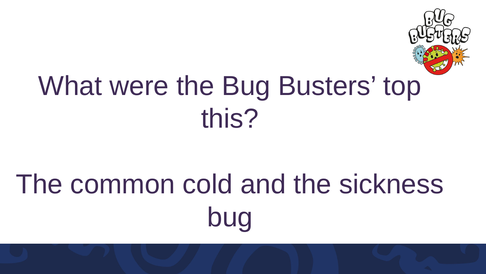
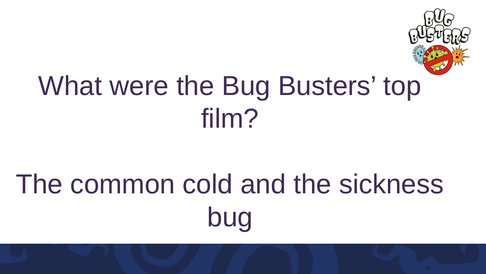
this: this -> film (230, 119)
